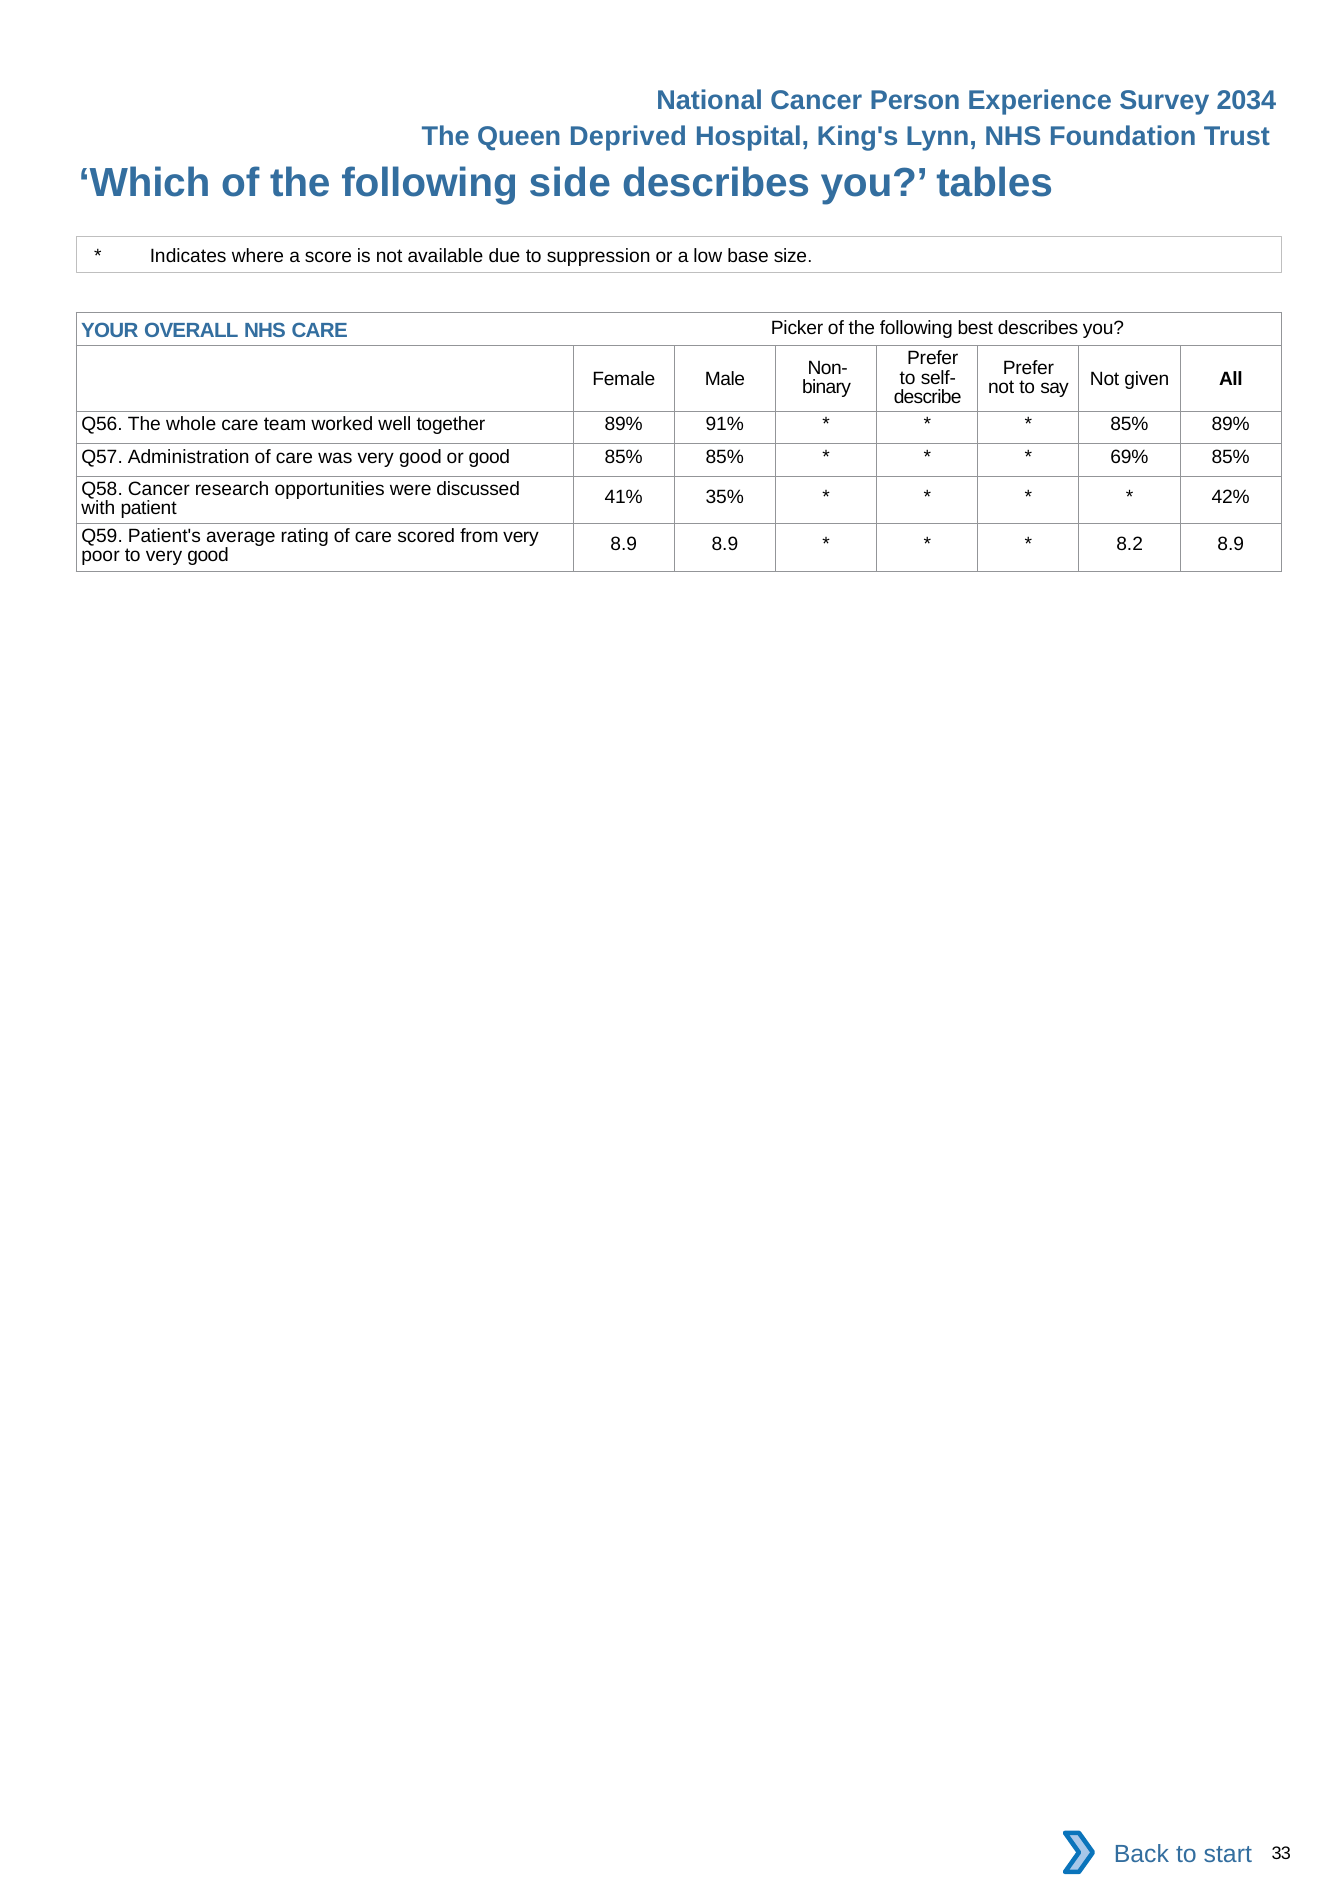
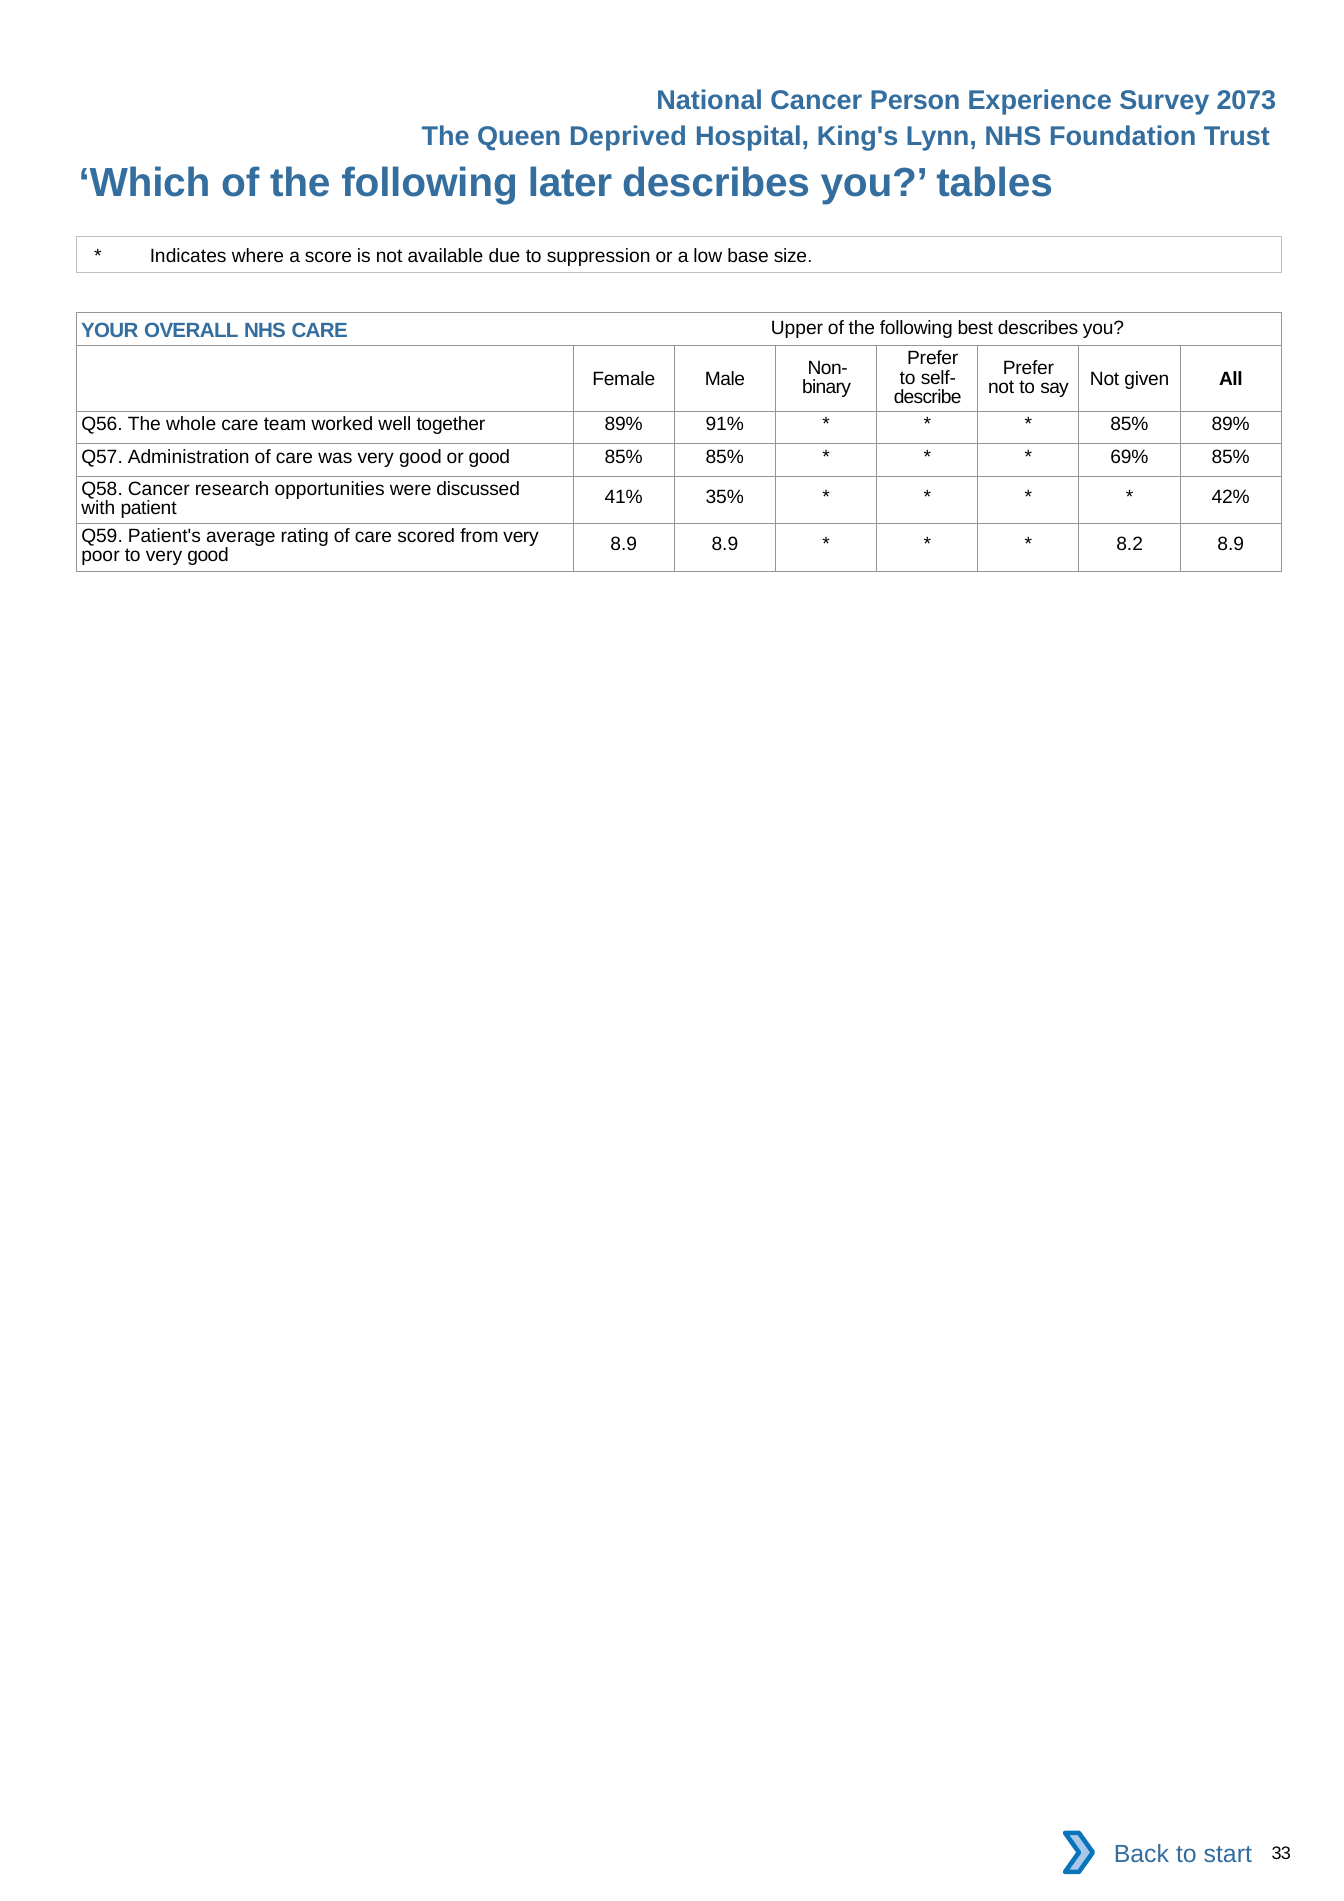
2034: 2034 -> 2073 (1246, 100)
side: side -> later (570, 184)
Picker: Picker -> Upper (797, 329)
